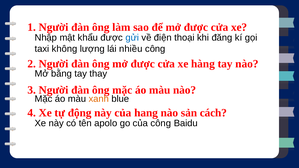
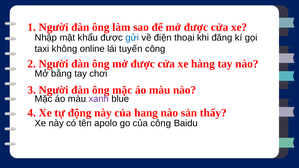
lượng: lượng -> online (92, 49)
nhiều: nhiều -> tuyến (131, 49)
thay: thay -> chơi (98, 74)
xanh colour: orange -> purple (99, 99)
cách: cách -> thấy (213, 113)
